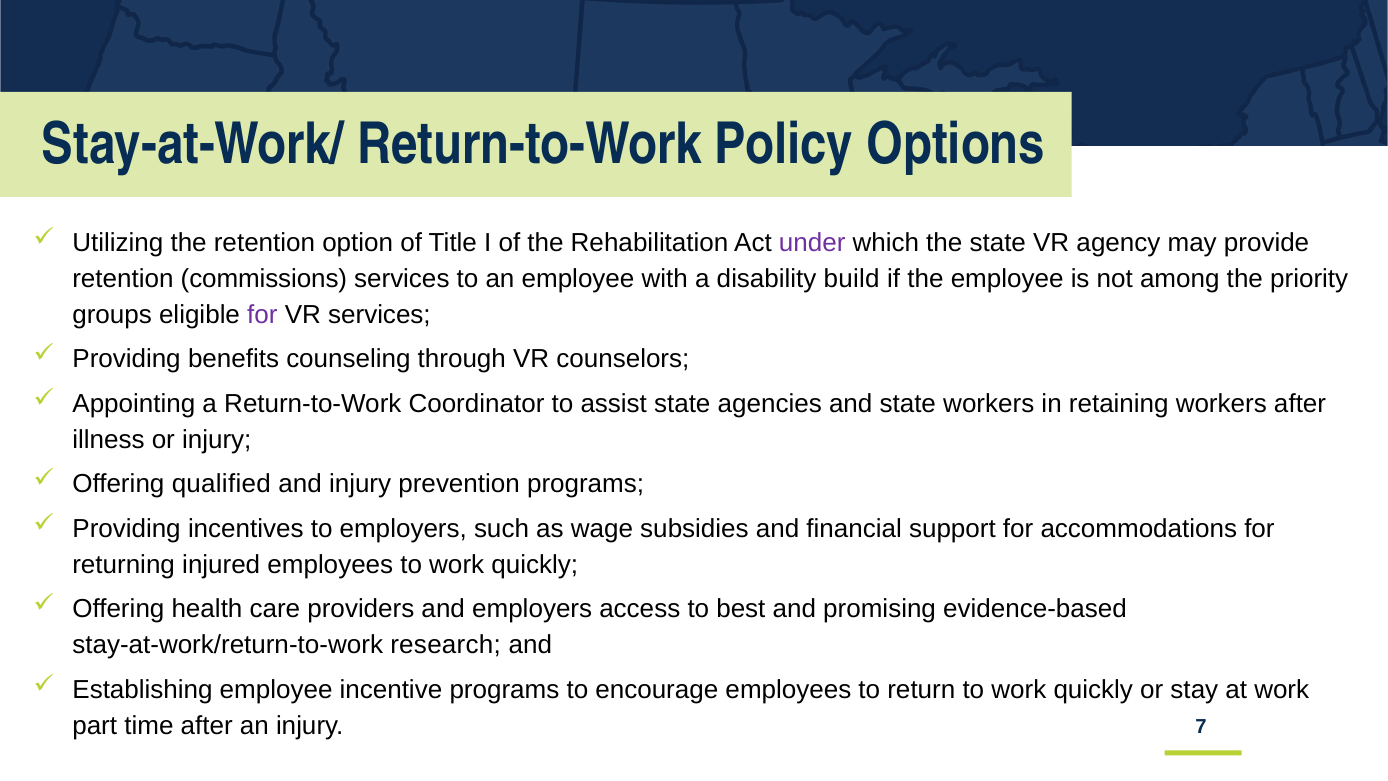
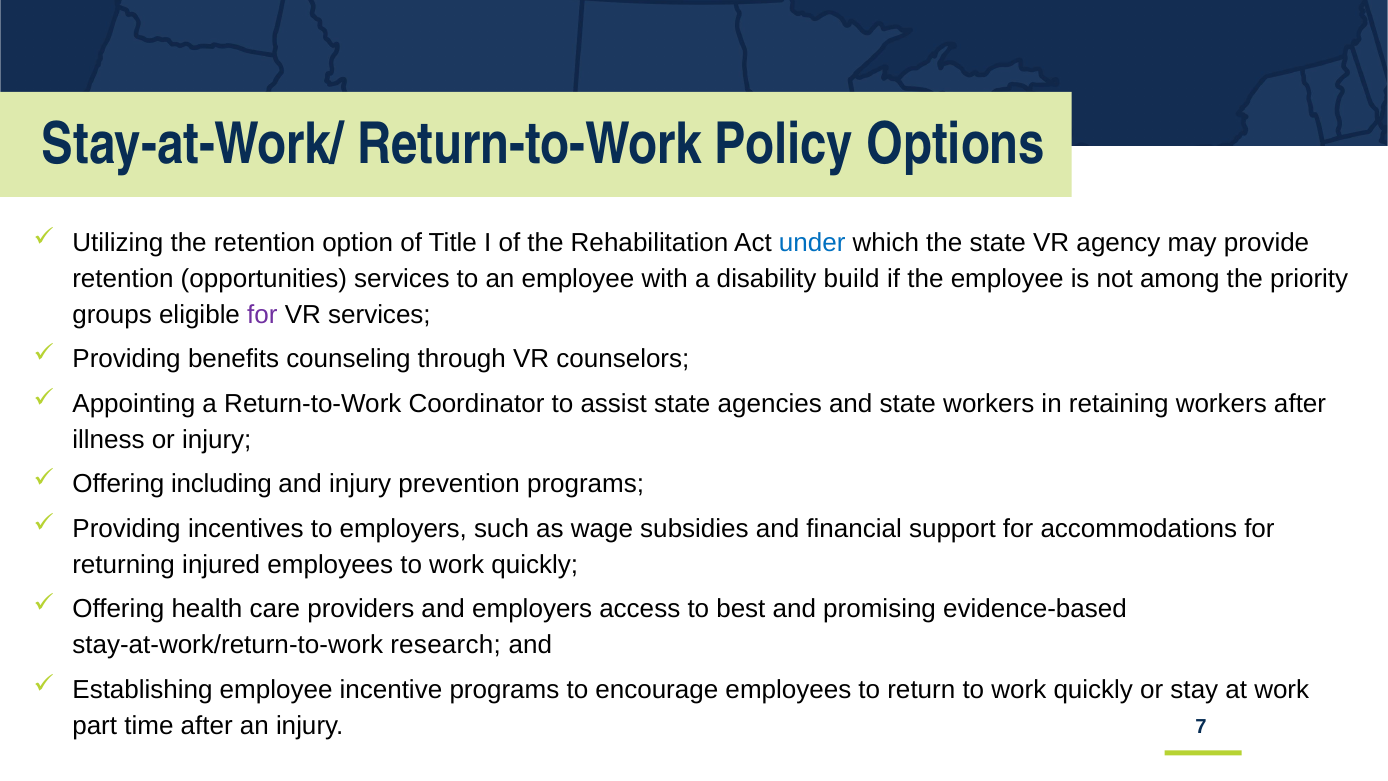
under colour: purple -> blue (812, 243)
commissions: commissions -> opportunities (264, 279)
qualified: qualified -> including (222, 484)
